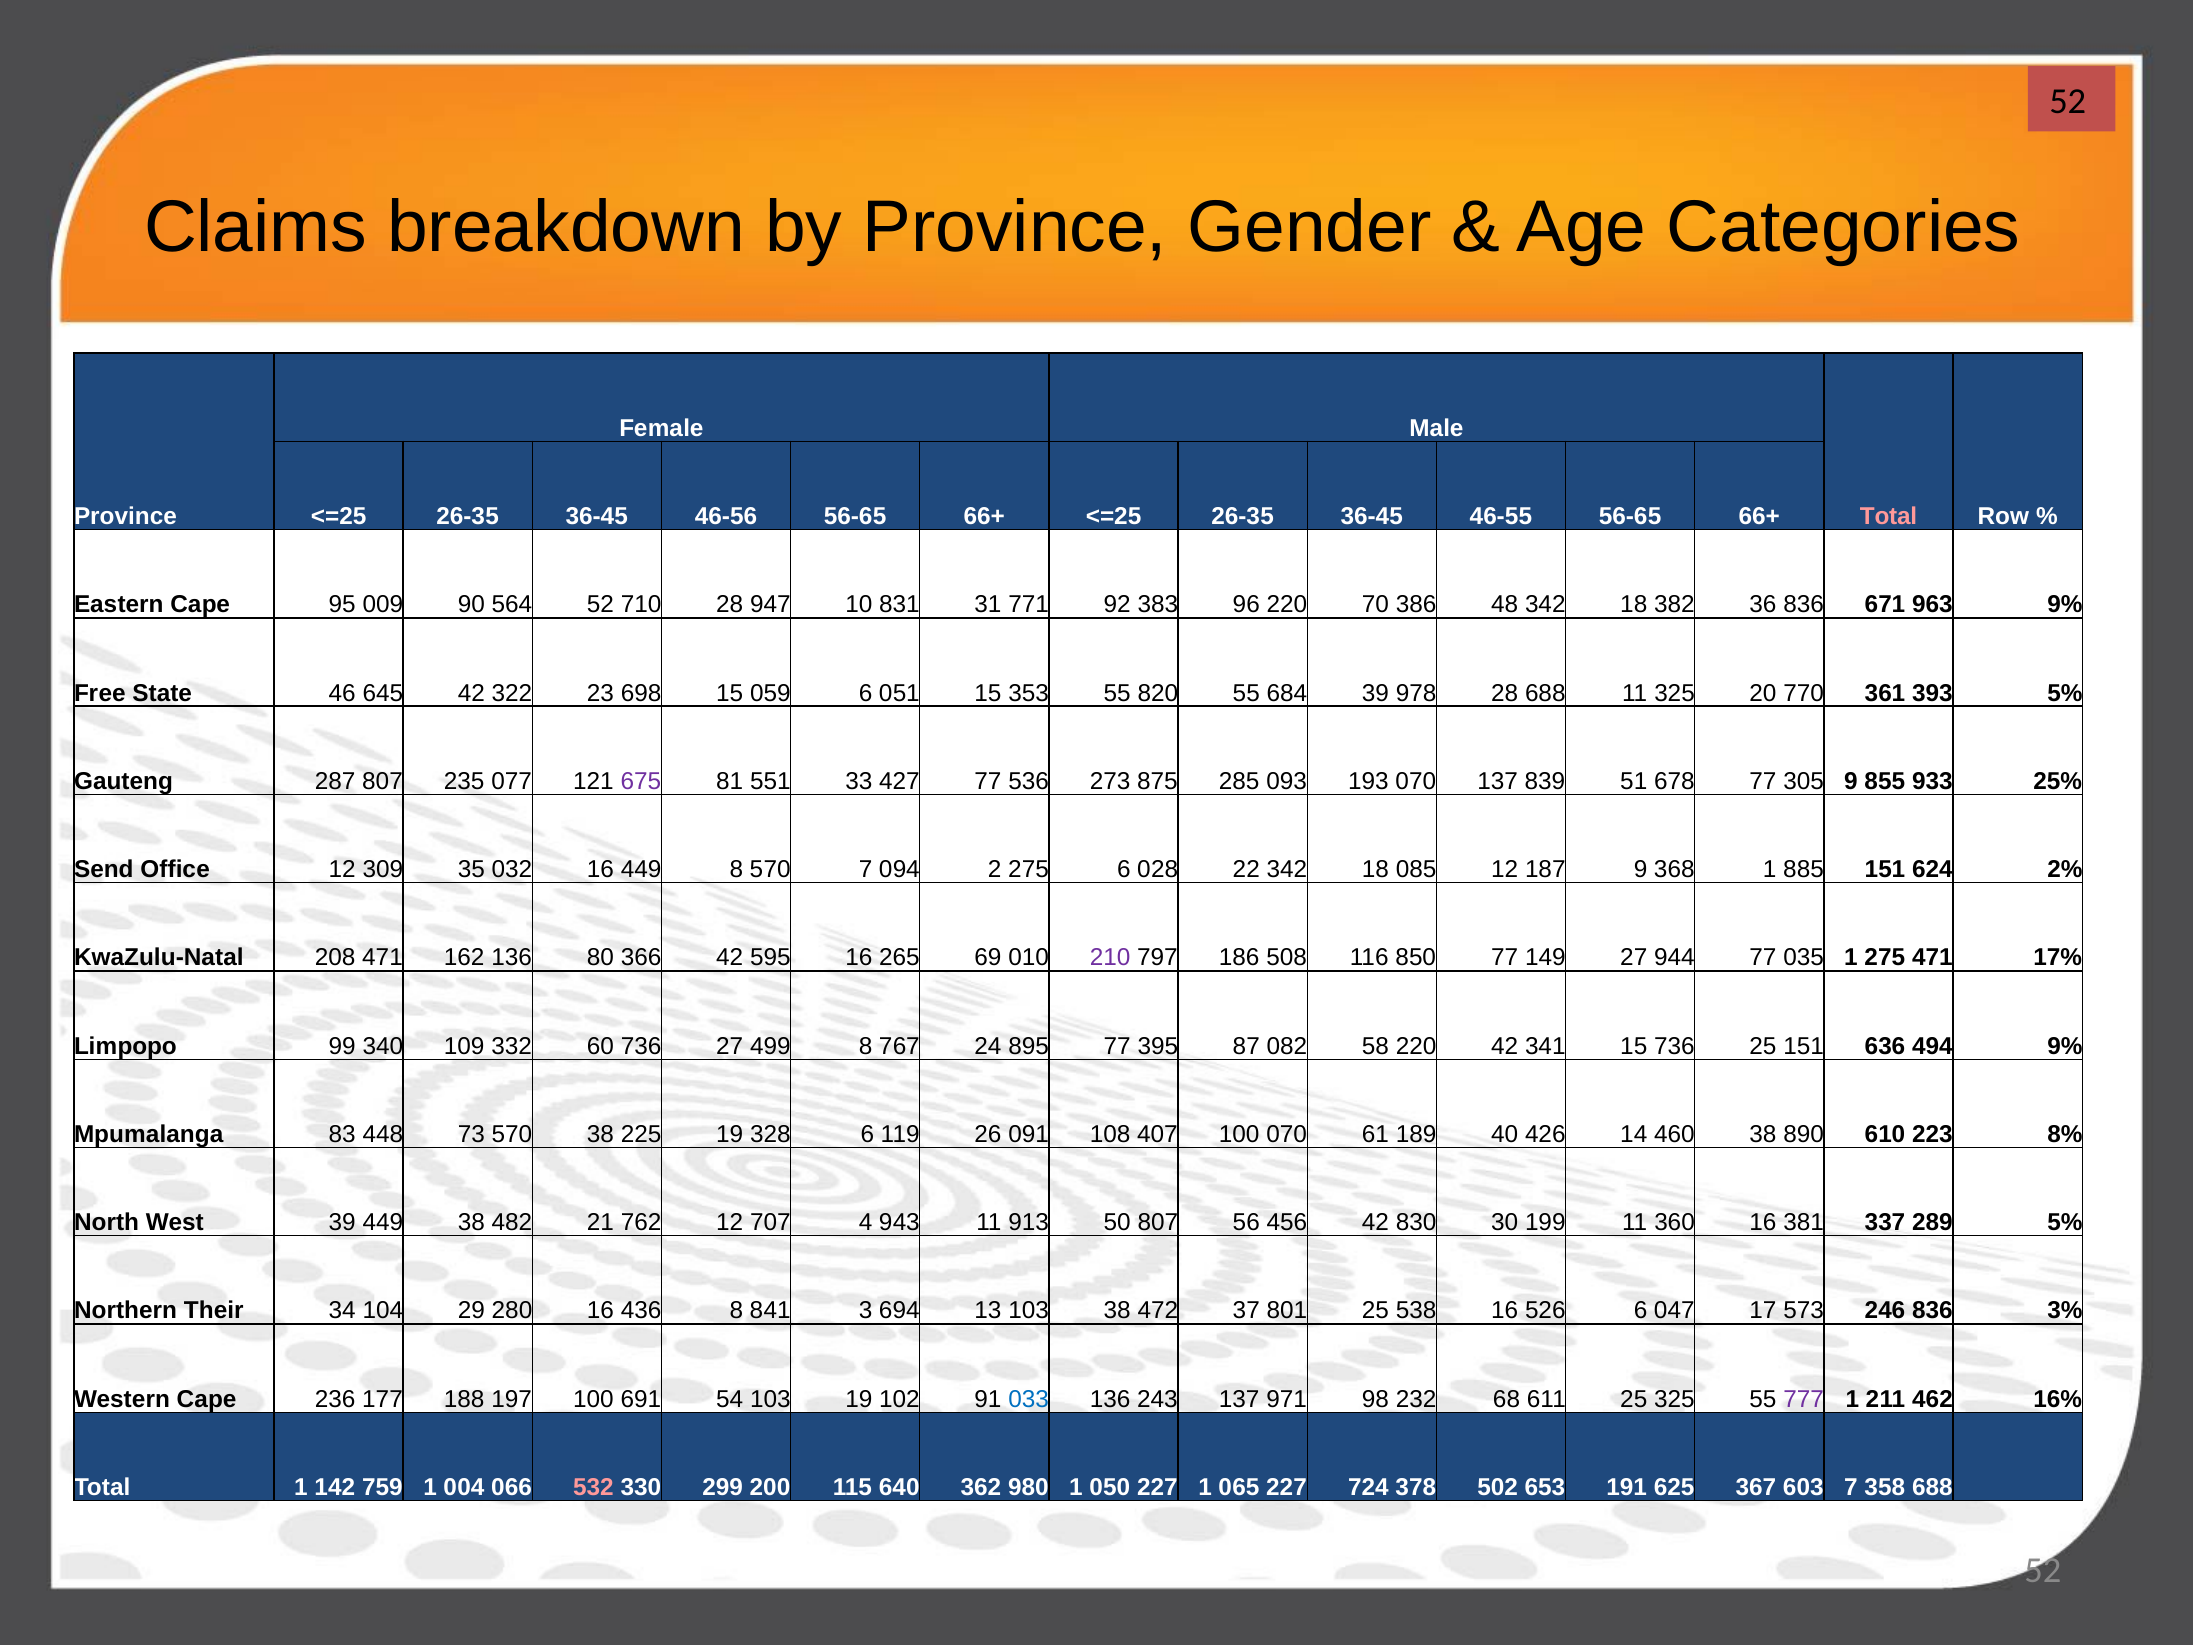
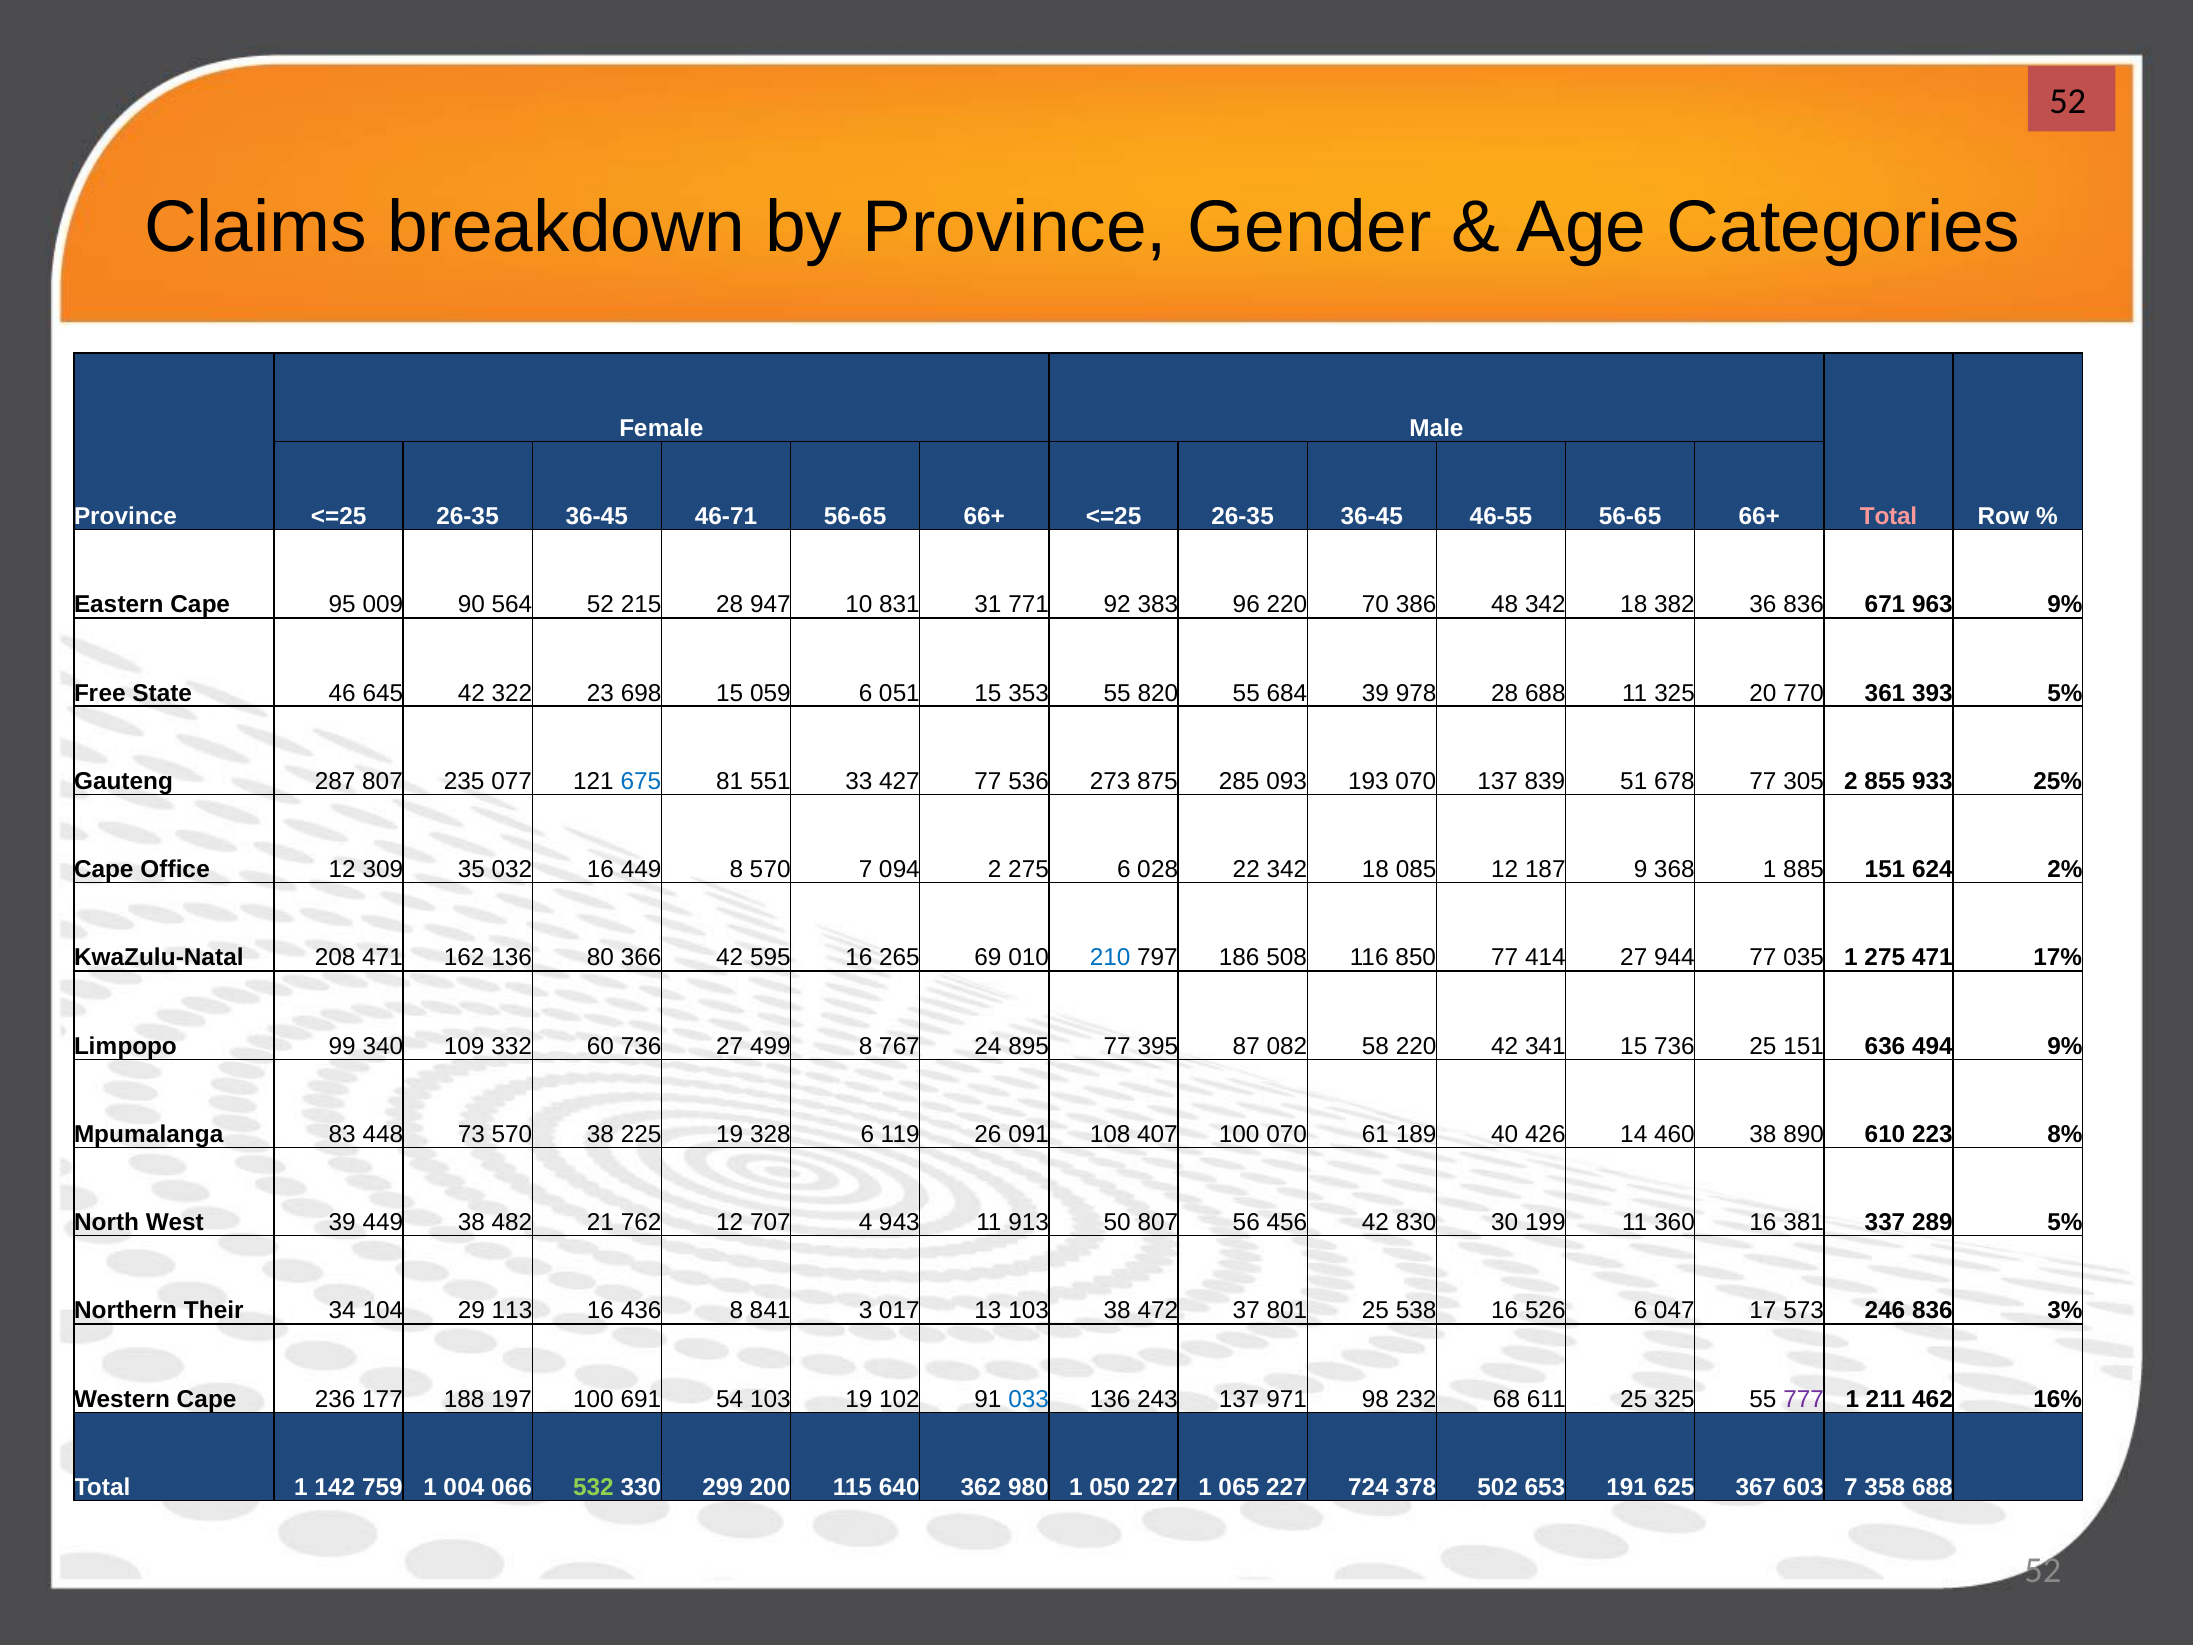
46-56: 46-56 -> 46-71 (726, 516)
710: 710 -> 215 (641, 605)
675 colour: purple -> blue (641, 781)
305 9: 9 -> 2 (1851, 781)
Send: Send -> Cape (104, 869)
210 colour: purple -> blue (1110, 958)
149: 149 -> 414 (1545, 958)
280: 280 -> 113 (512, 1311)
694: 694 -> 017 (899, 1311)
532 colour: pink -> light green (593, 1487)
